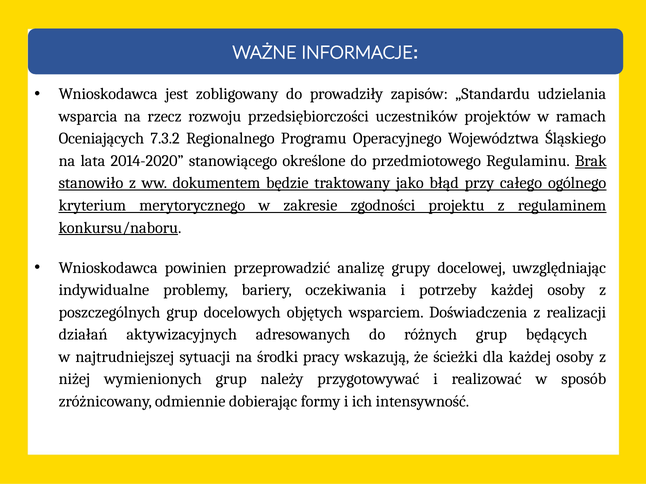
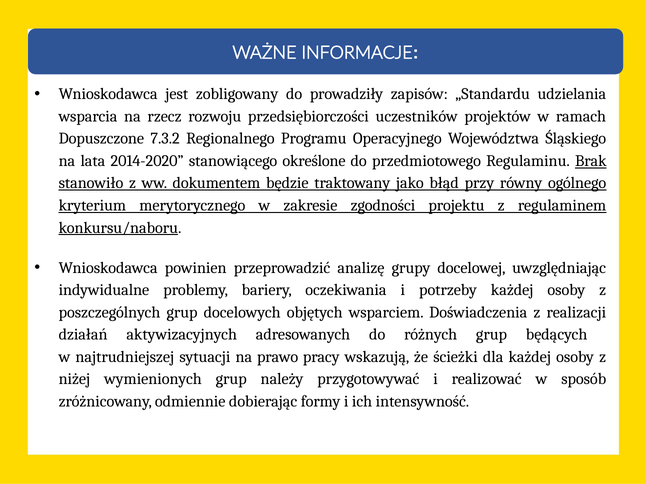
Oceniających: Oceniających -> Dopuszczone (101, 139)
całego: całego -> równy (521, 183)
środki: środki -> prawo (278, 357)
